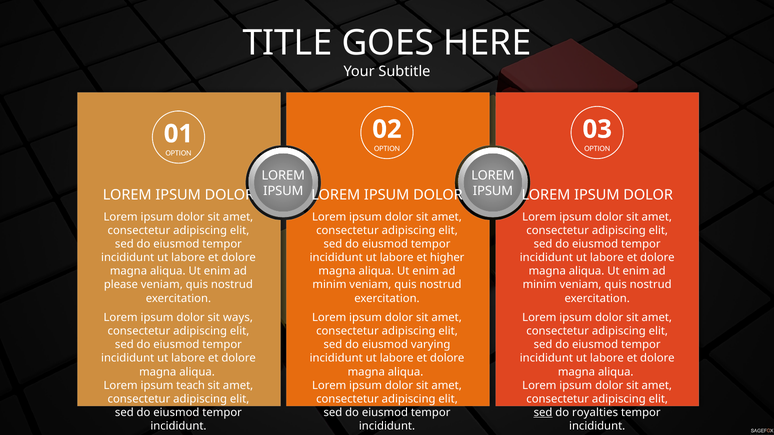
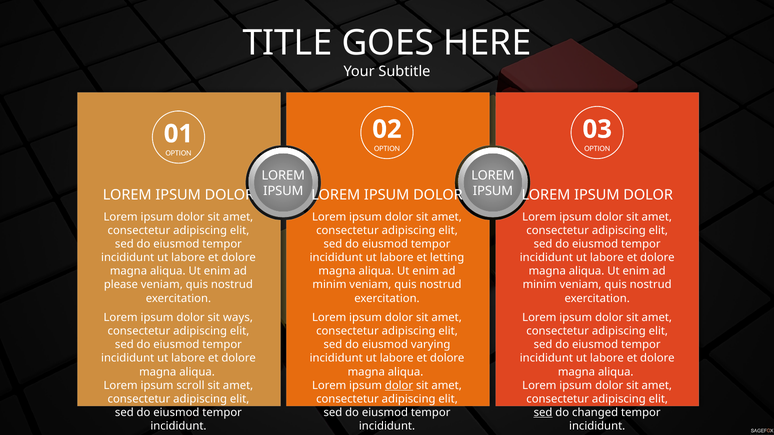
higher: higher -> letting (447, 258)
teach: teach -> scroll (190, 386)
dolor underline: none -> present (399, 386)
royalties: royalties -> changed (595, 413)
